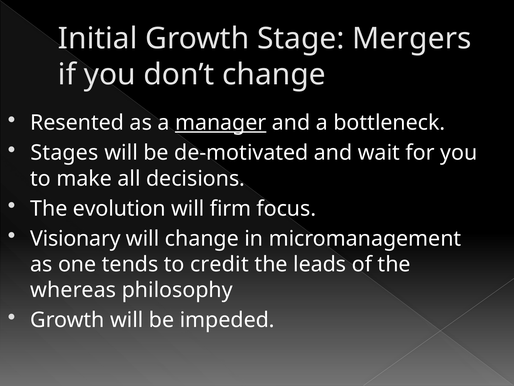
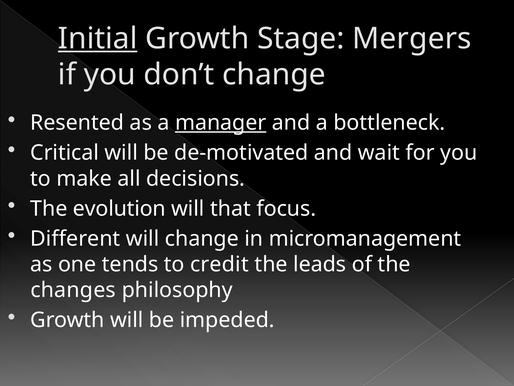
Initial underline: none -> present (98, 38)
Stages: Stages -> Critical (65, 153)
firm: firm -> that (230, 208)
Visionary: Visionary -> Different (75, 238)
whereas: whereas -> changes (73, 290)
